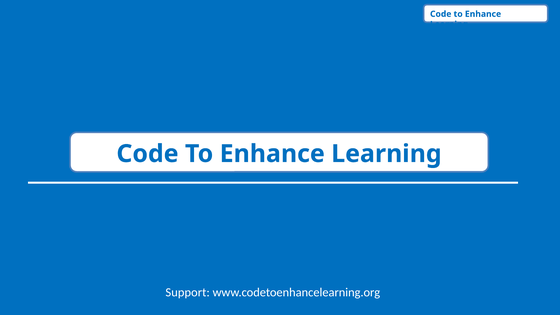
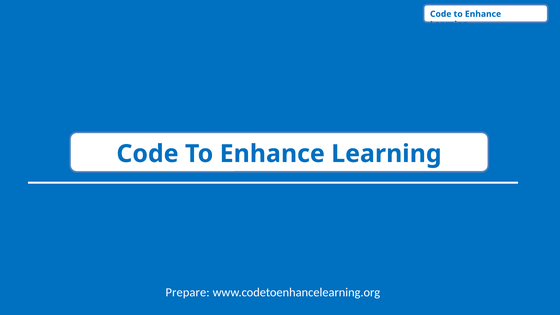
Support: Support -> Prepare (188, 293)
